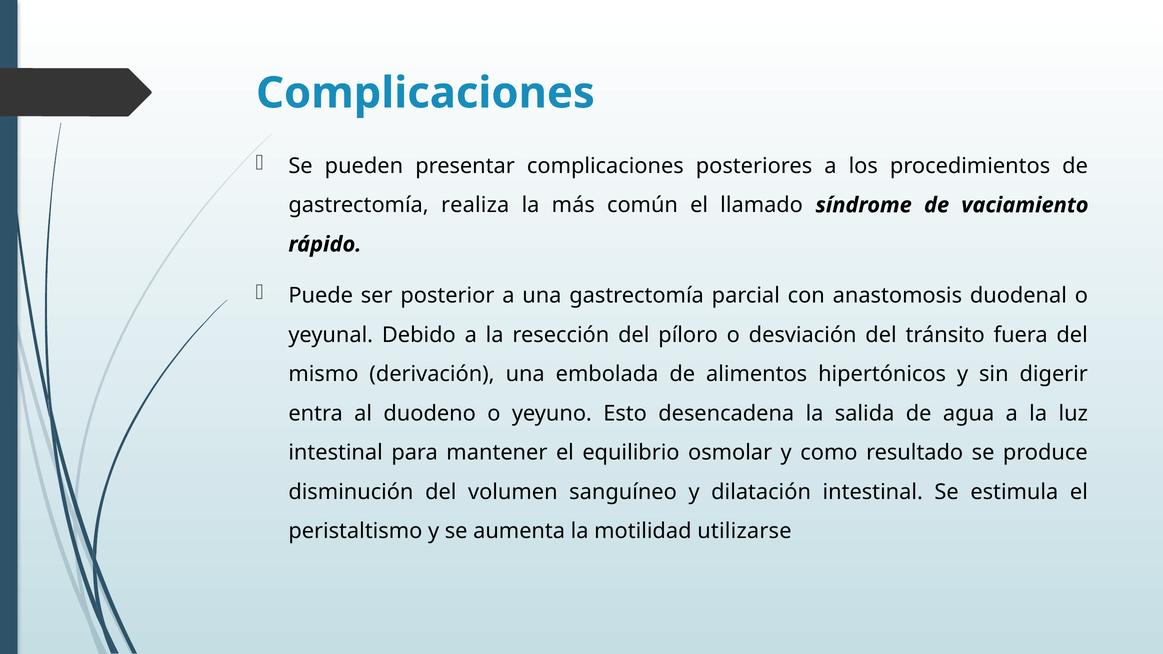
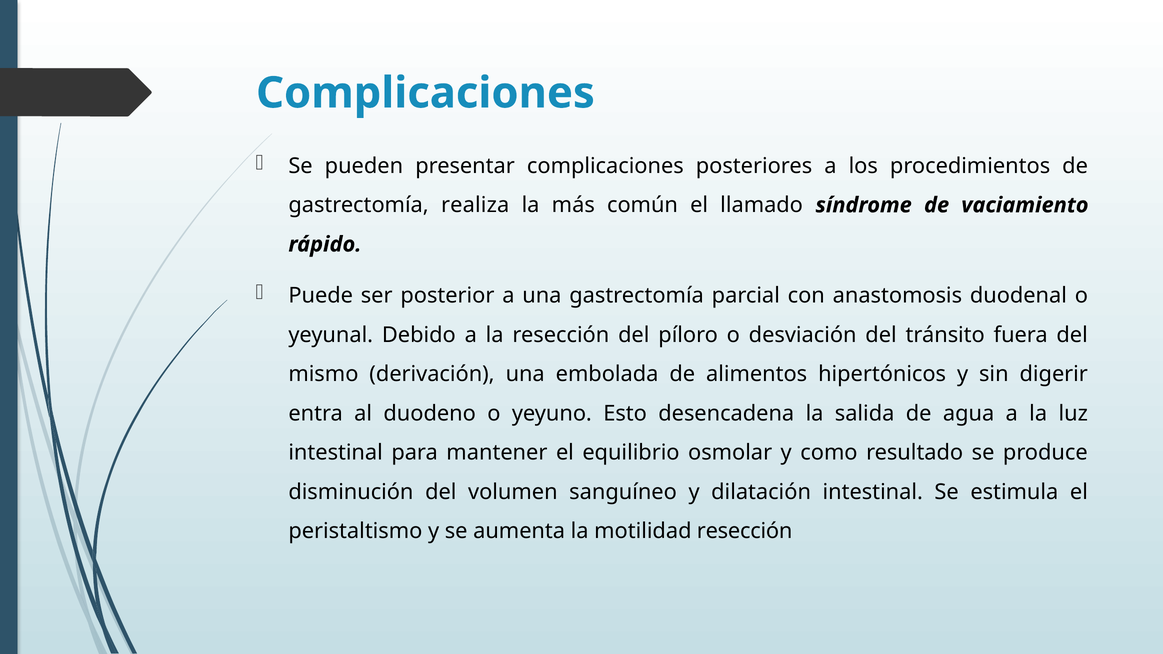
motilidad utilizarse: utilizarse -> resección (745, 531)
